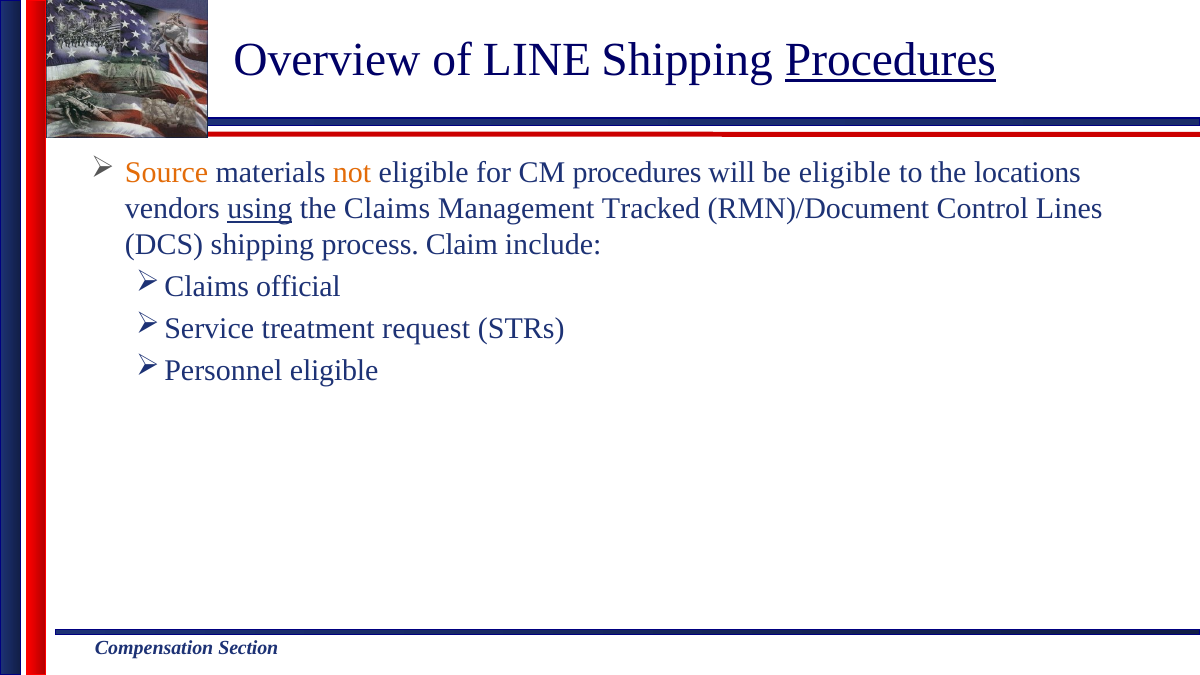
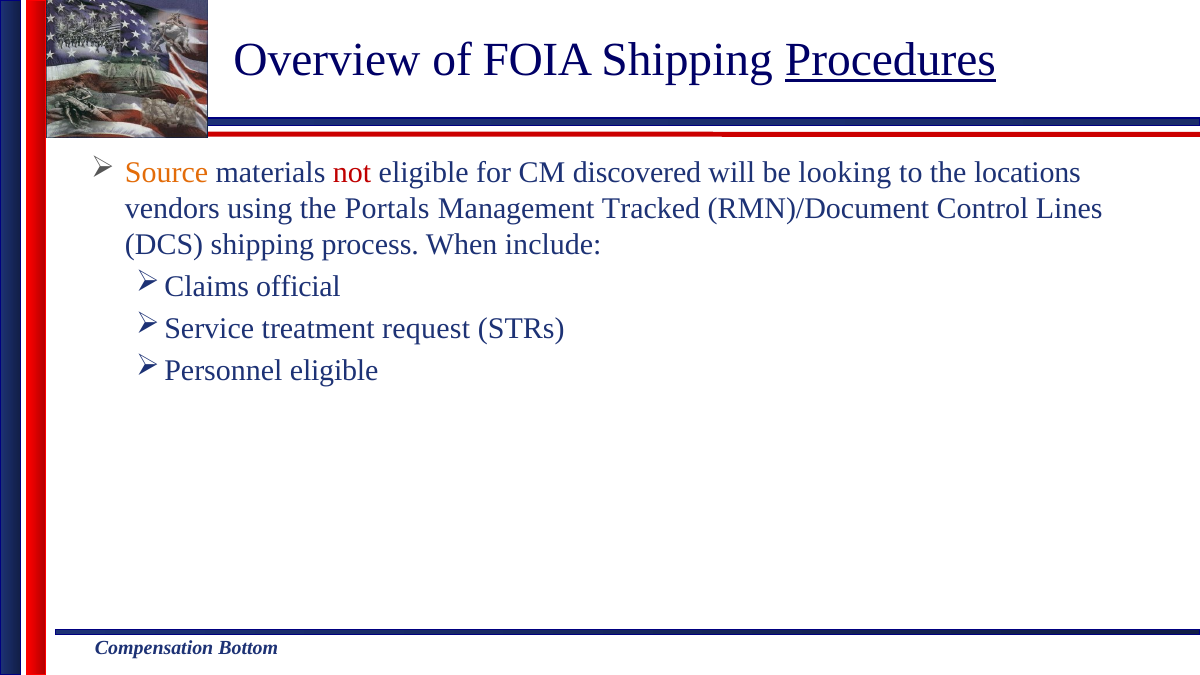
LINE: LINE -> FOIA (537, 60)
not colour: orange -> red (352, 173)
CM procedures: procedures -> discovered (637, 173)
be eligible: eligible -> looking (845, 173)
using underline: present -> none (260, 209)
Claims: Claims -> Portals (387, 209)
Claim: Claim -> When (462, 245)
Section: Section -> Bottom (248, 648)
